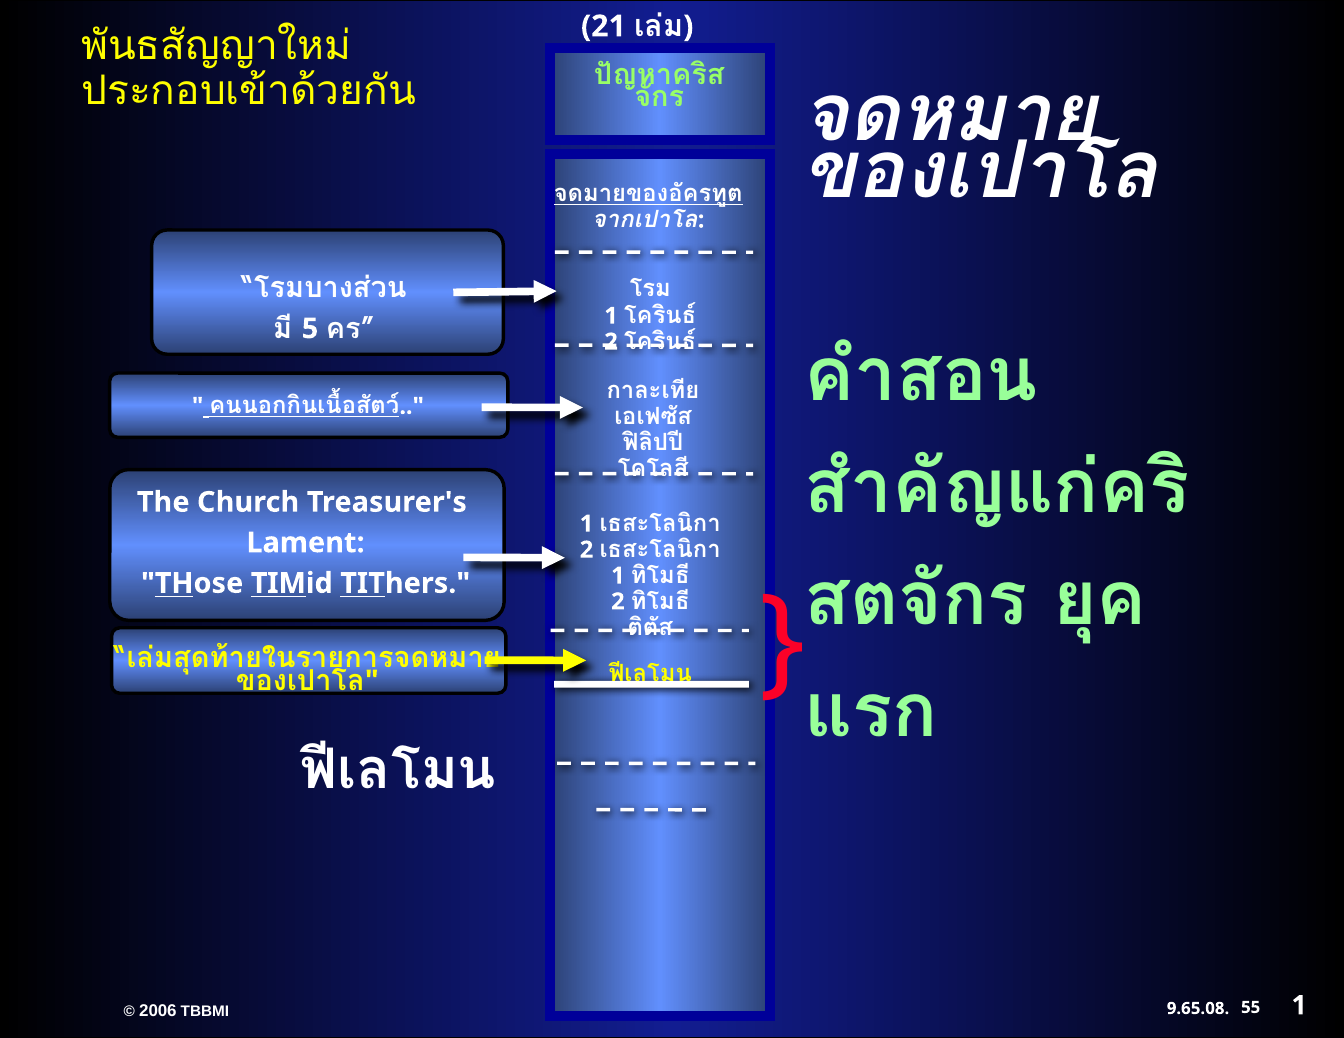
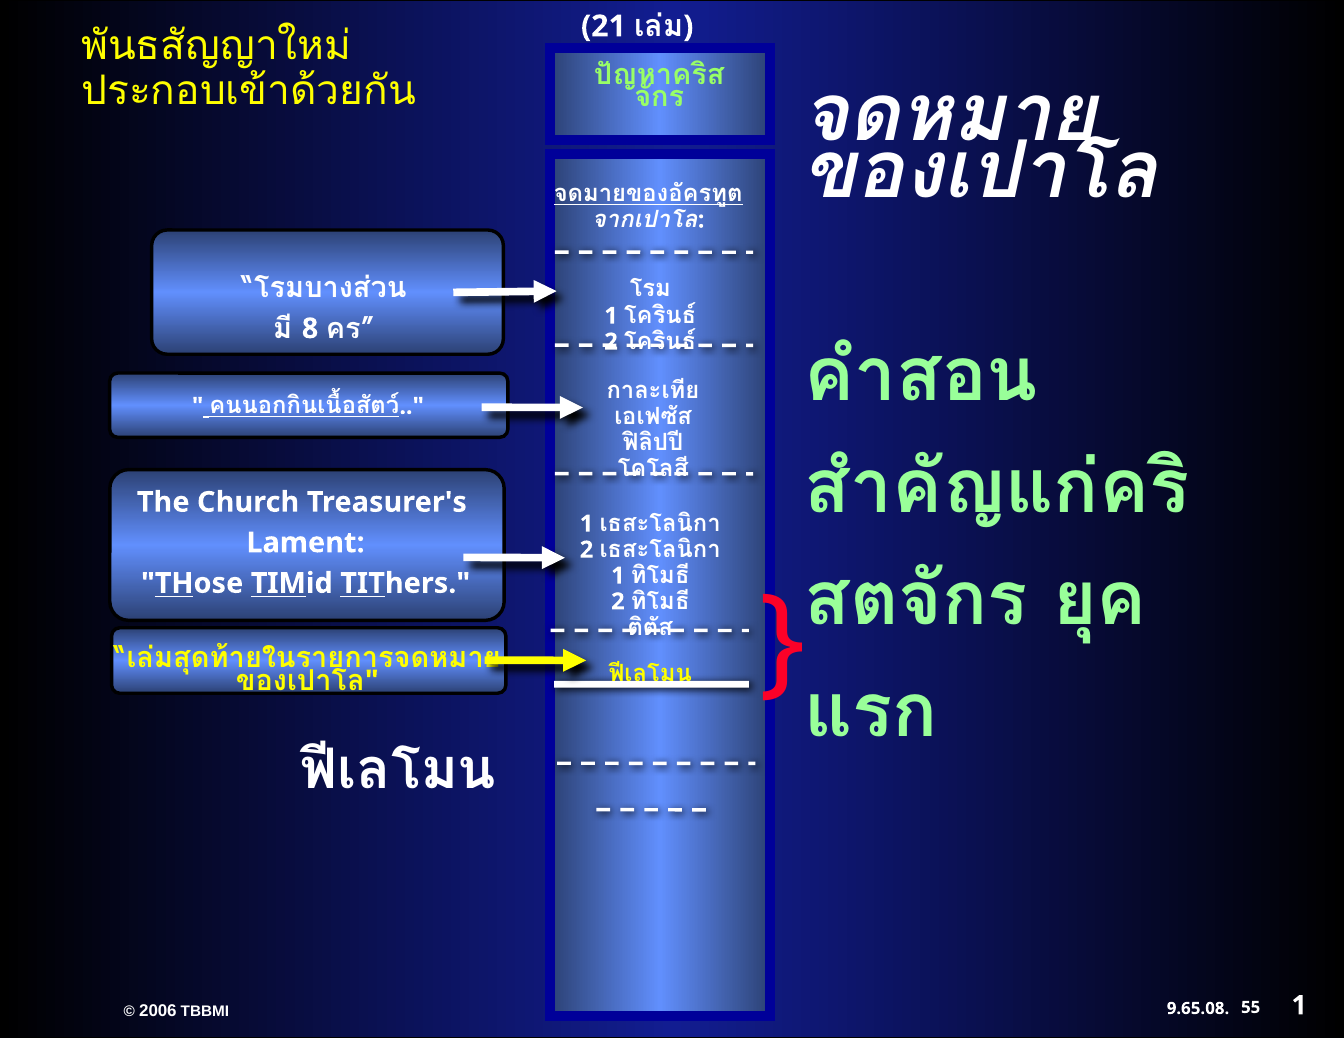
5: 5 -> 8 (310, 329)
